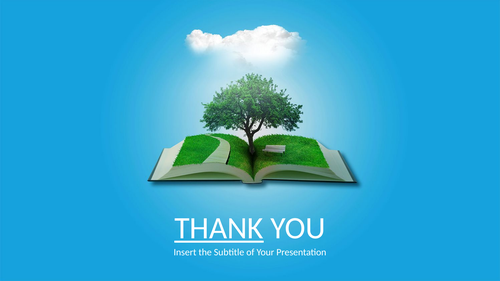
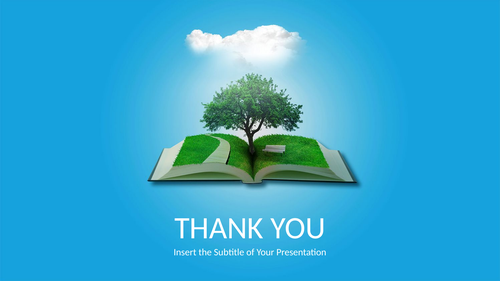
THANK underline: present -> none (219, 228)
